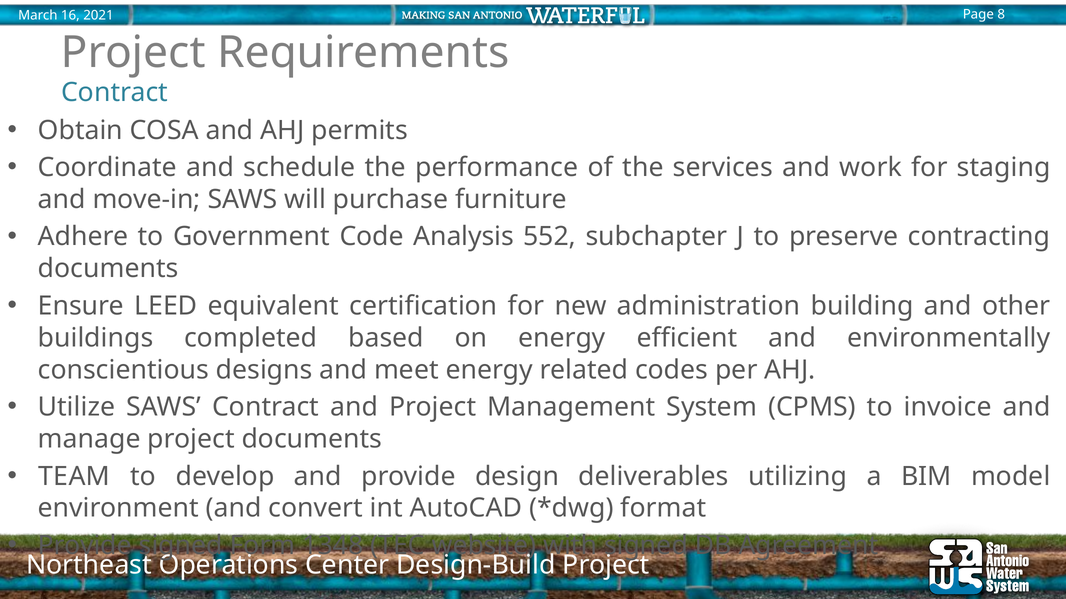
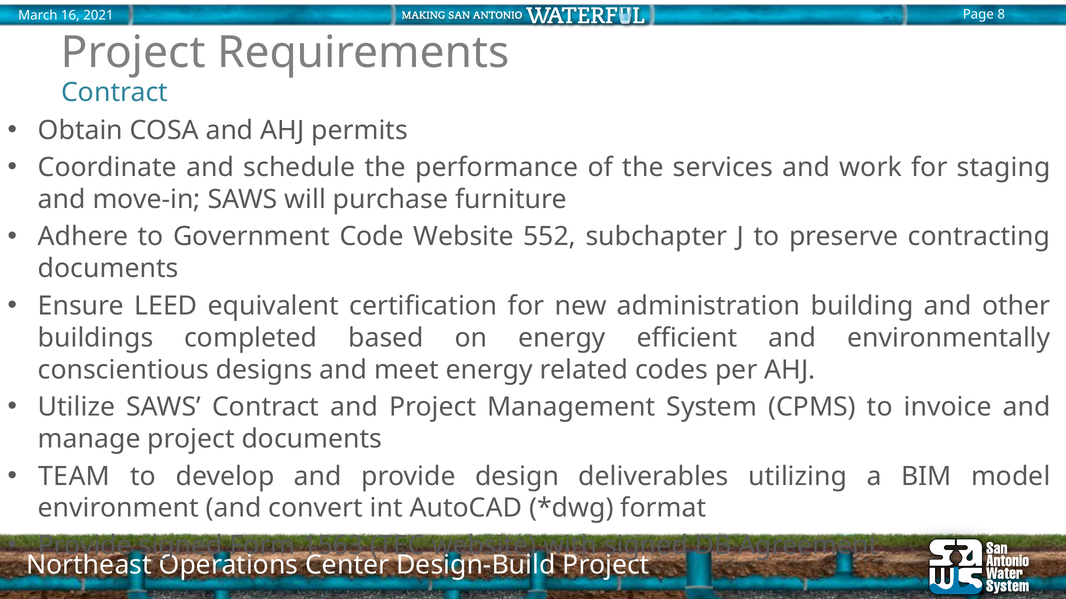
Code Analysis: Analysis -> Website (464, 237)
1348: 1348 -> 1563 (333, 546)
